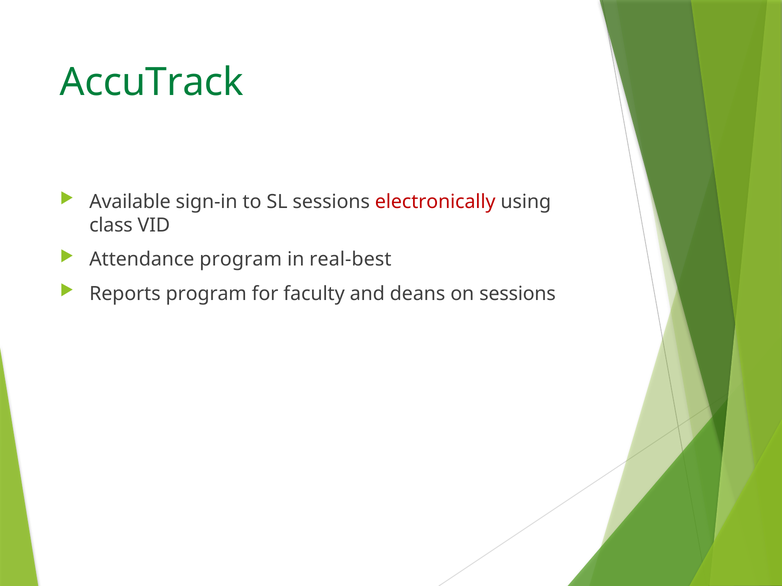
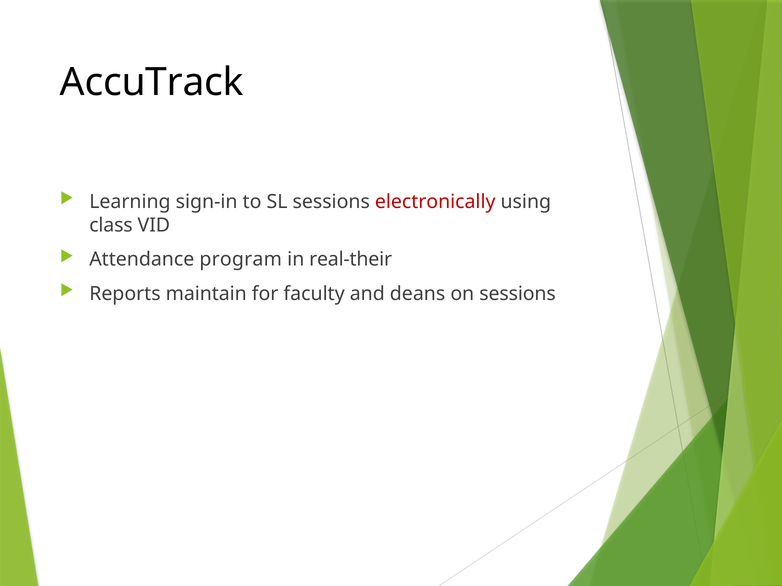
AccuTrack colour: green -> black (152, 82)
Available: Available -> Learning (130, 202)
real-best: real-best -> real-their (351, 260)
Reports program: program -> maintain (206, 294)
